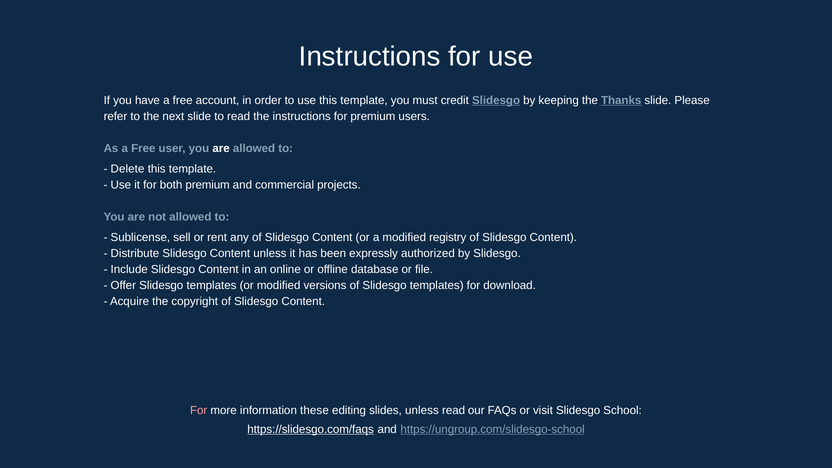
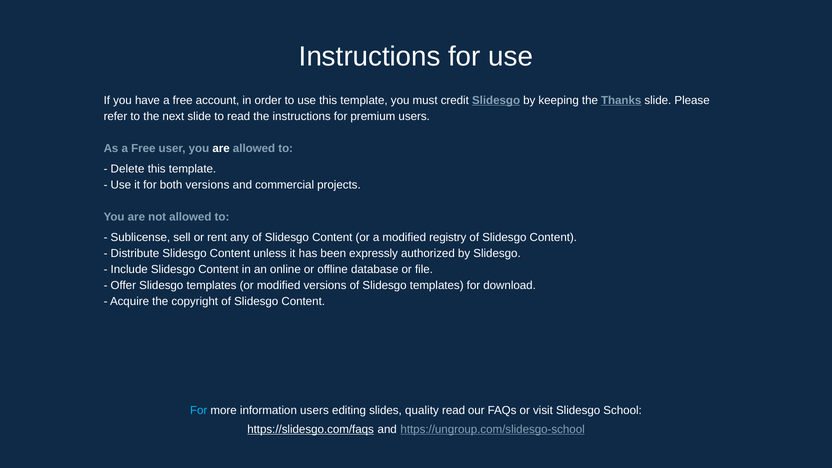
both premium: premium -> versions (207, 185)
For colour: pink -> light blue (199, 411)
information these: these -> users (314, 411)
slides unless: unless -> quality (422, 411)
